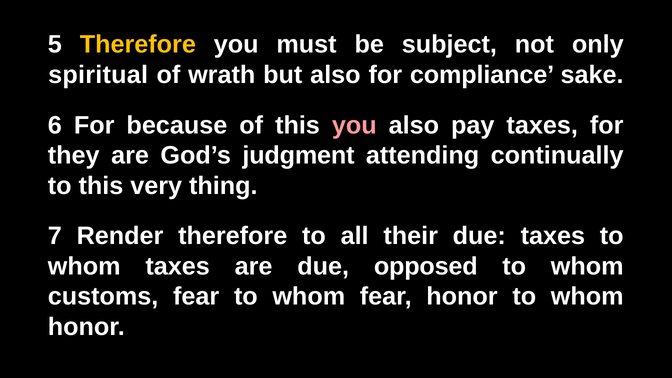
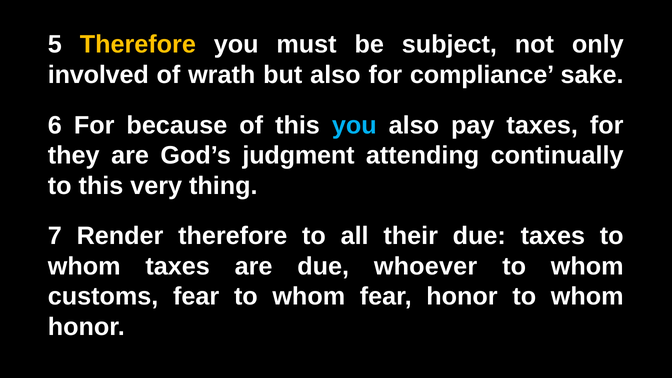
spiritual: spiritual -> involved (98, 75)
you colour: pink -> light blue (354, 125)
opposed: opposed -> whoever (426, 266)
